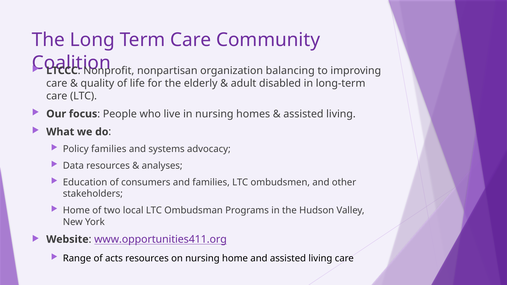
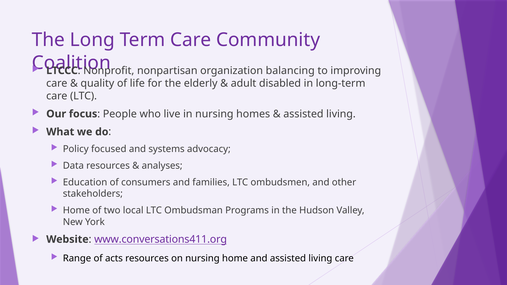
Policy families: families -> focused (109, 149)
www.opportunities411.org: www.opportunities411.org -> www.conversations411.org (161, 239)
